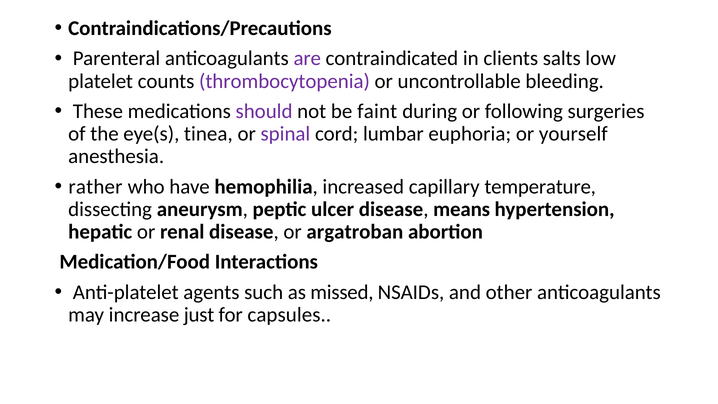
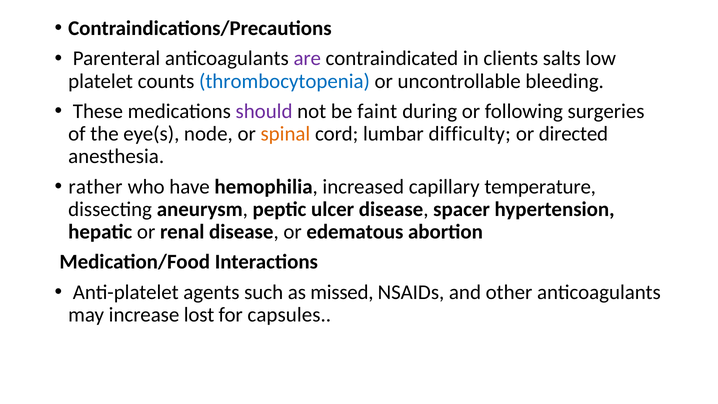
thrombocytopenia colour: purple -> blue (284, 81)
tinea: tinea -> node (208, 134)
spinal colour: purple -> orange (285, 134)
euphoria: euphoria -> difficulty (470, 134)
yourself: yourself -> directed (573, 134)
means: means -> spacer (462, 209)
argatroban: argatroban -> edematous (355, 232)
just: just -> lost (199, 315)
